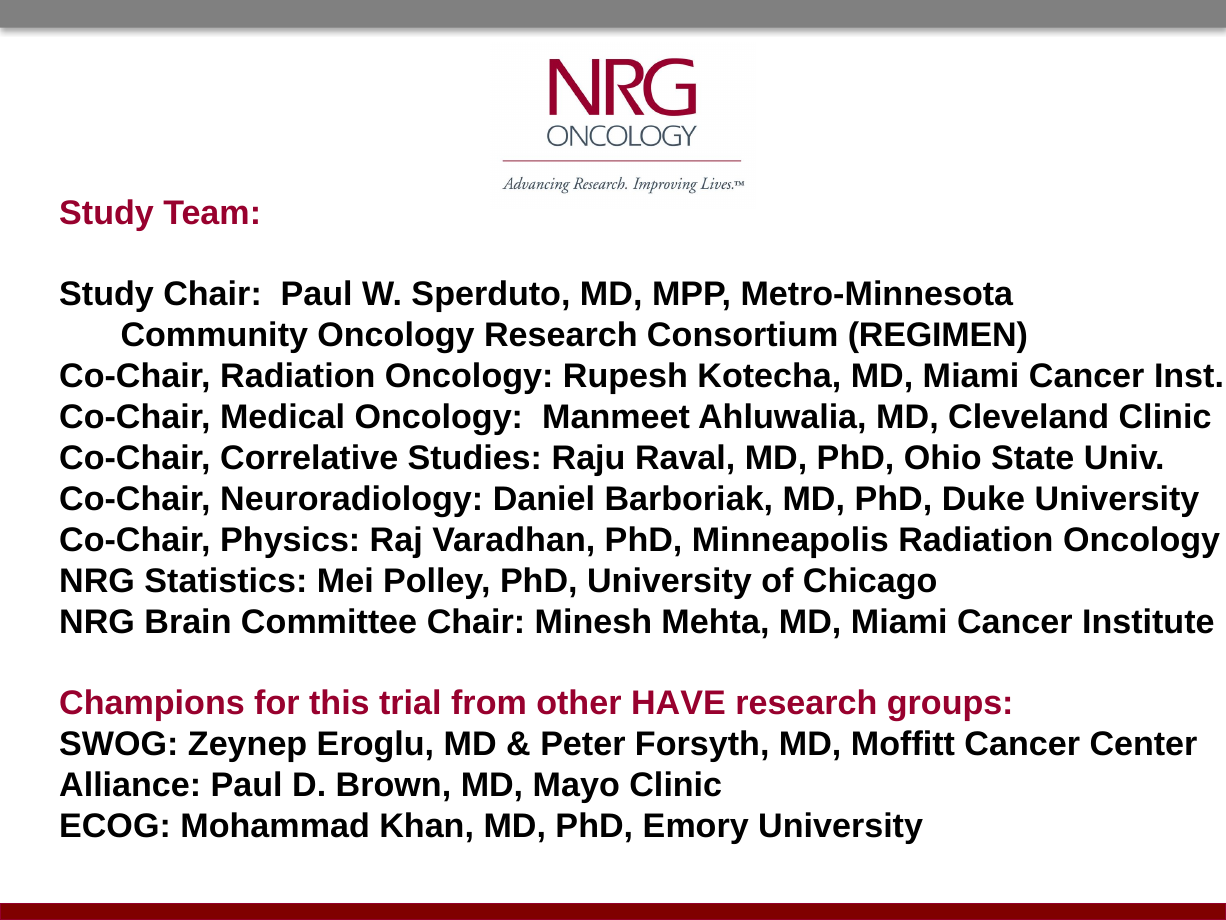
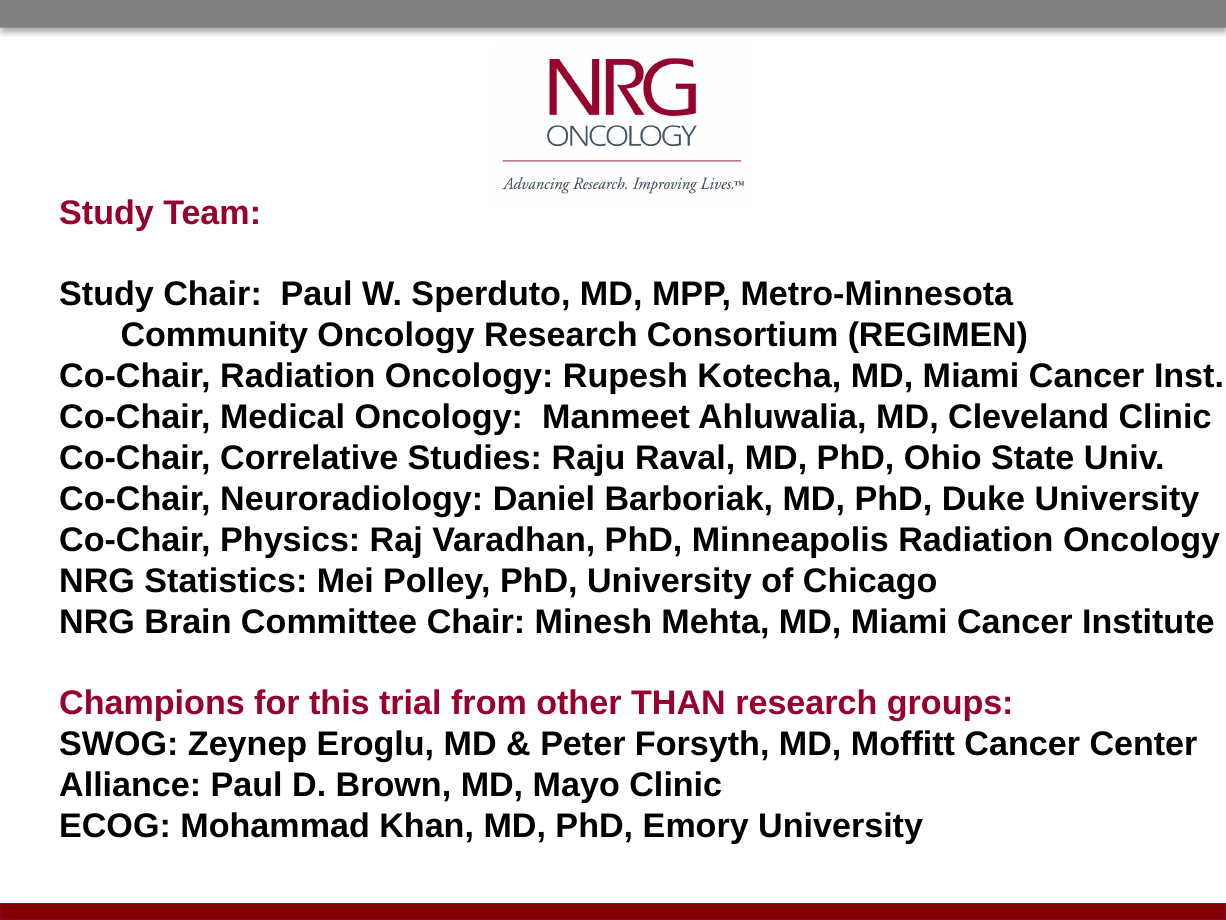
HAVE: HAVE -> THAN (678, 703)
